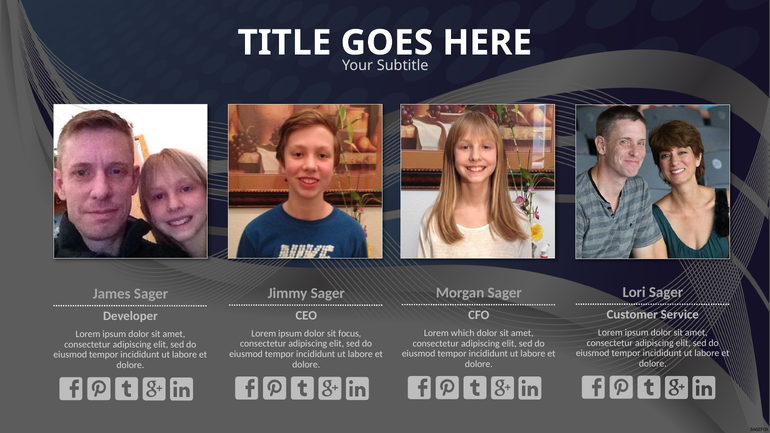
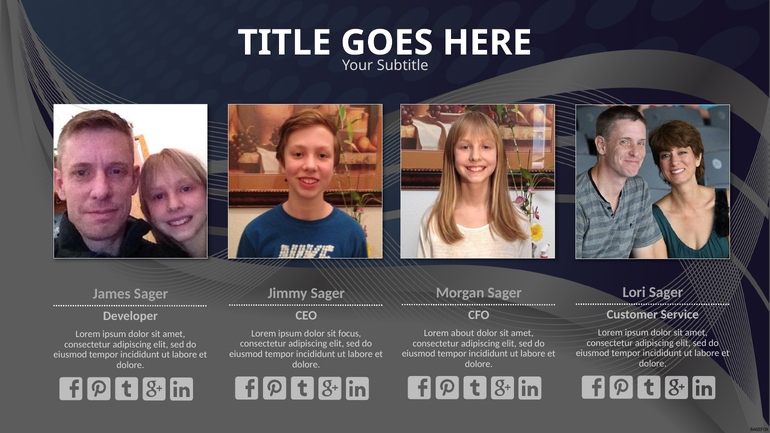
which: which -> about (463, 333)
